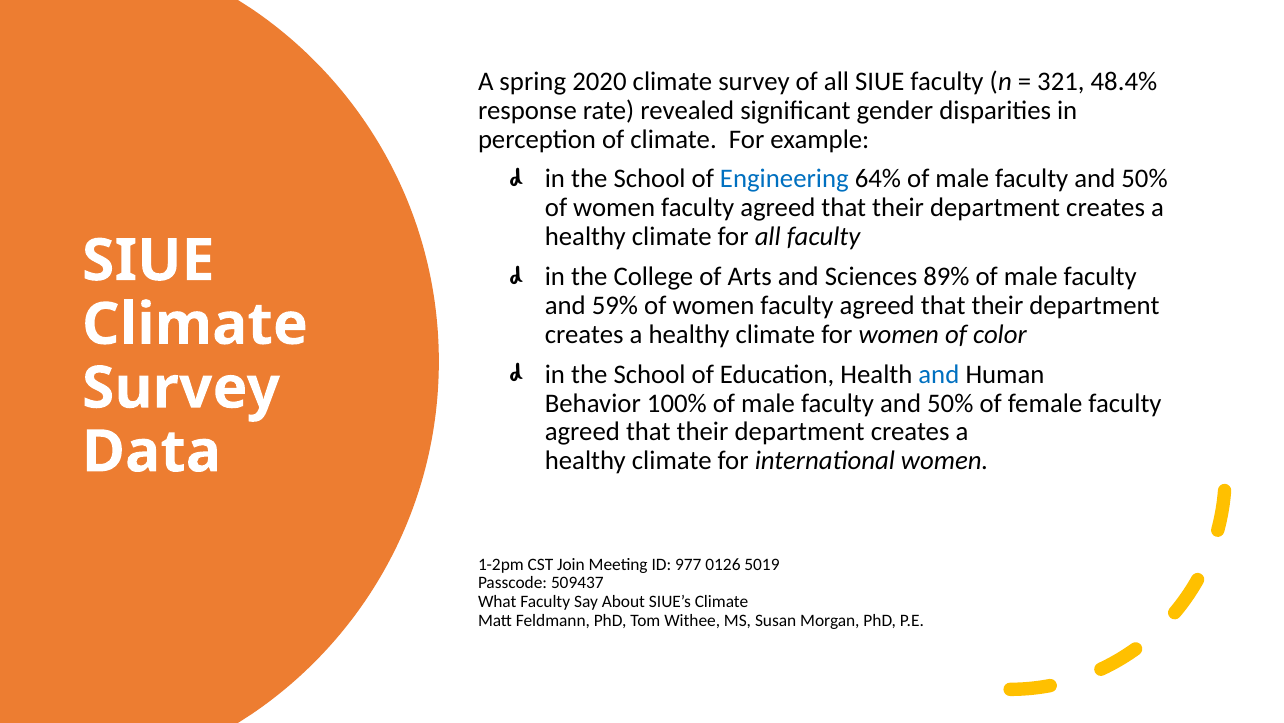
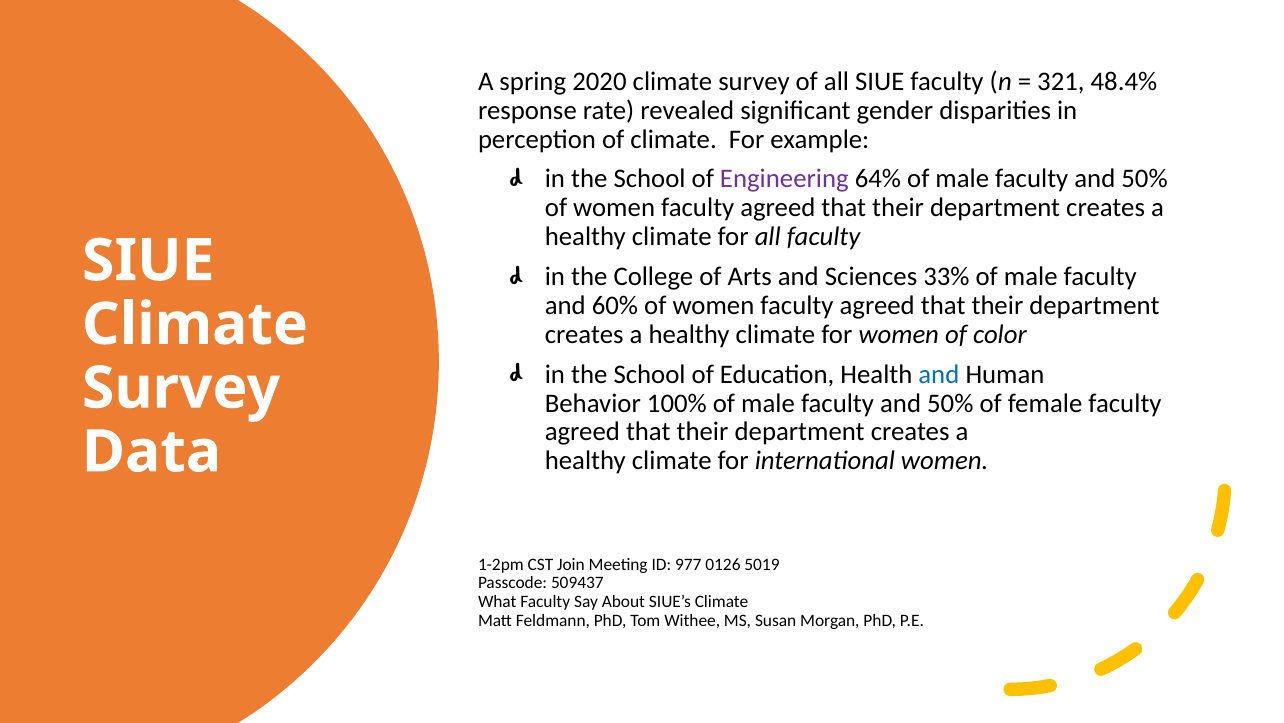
Engineering colour: blue -> purple (784, 179)
89%: 89% -> 33% (946, 276)
59%: 59% -> 60% (615, 305)
